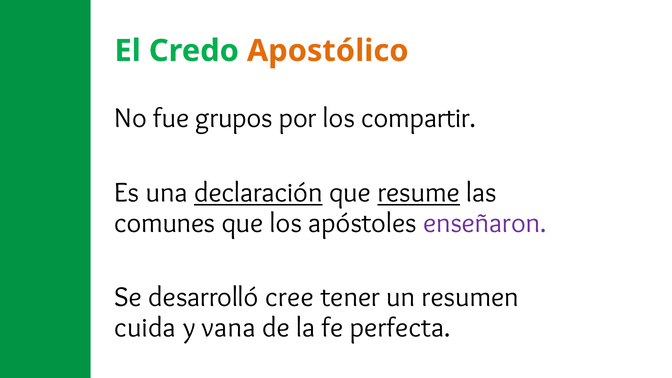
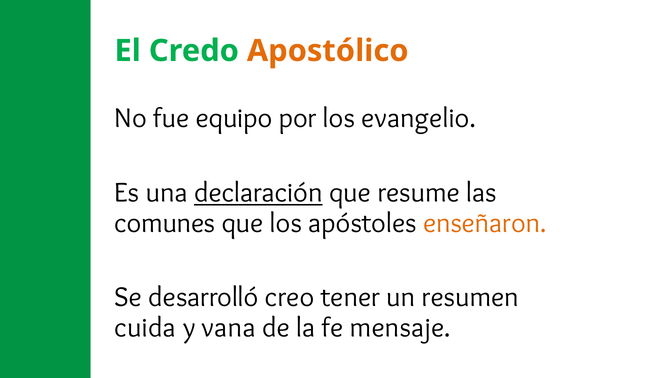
grupos: grupos -> equipo (234, 118)
compartir: compartir -> evangelio (419, 118)
resume underline: present -> none (419, 193)
enseñaron colour: purple -> orange (485, 223)
cree: cree -> creo (290, 297)
perfecta: perfecta -> mensaje (400, 327)
